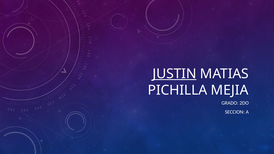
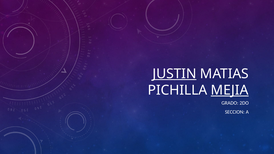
MEJIA underline: none -> present (230, 90)
